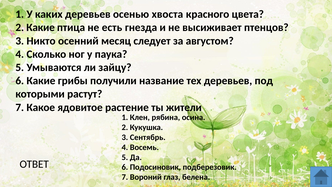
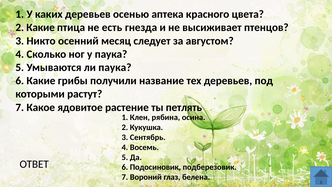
хвоста: хвоста -> аптека (167, 14)
ли зайцу: зайцу -> паука (115, 67)
жители: жители -> петлять (184, 107)
